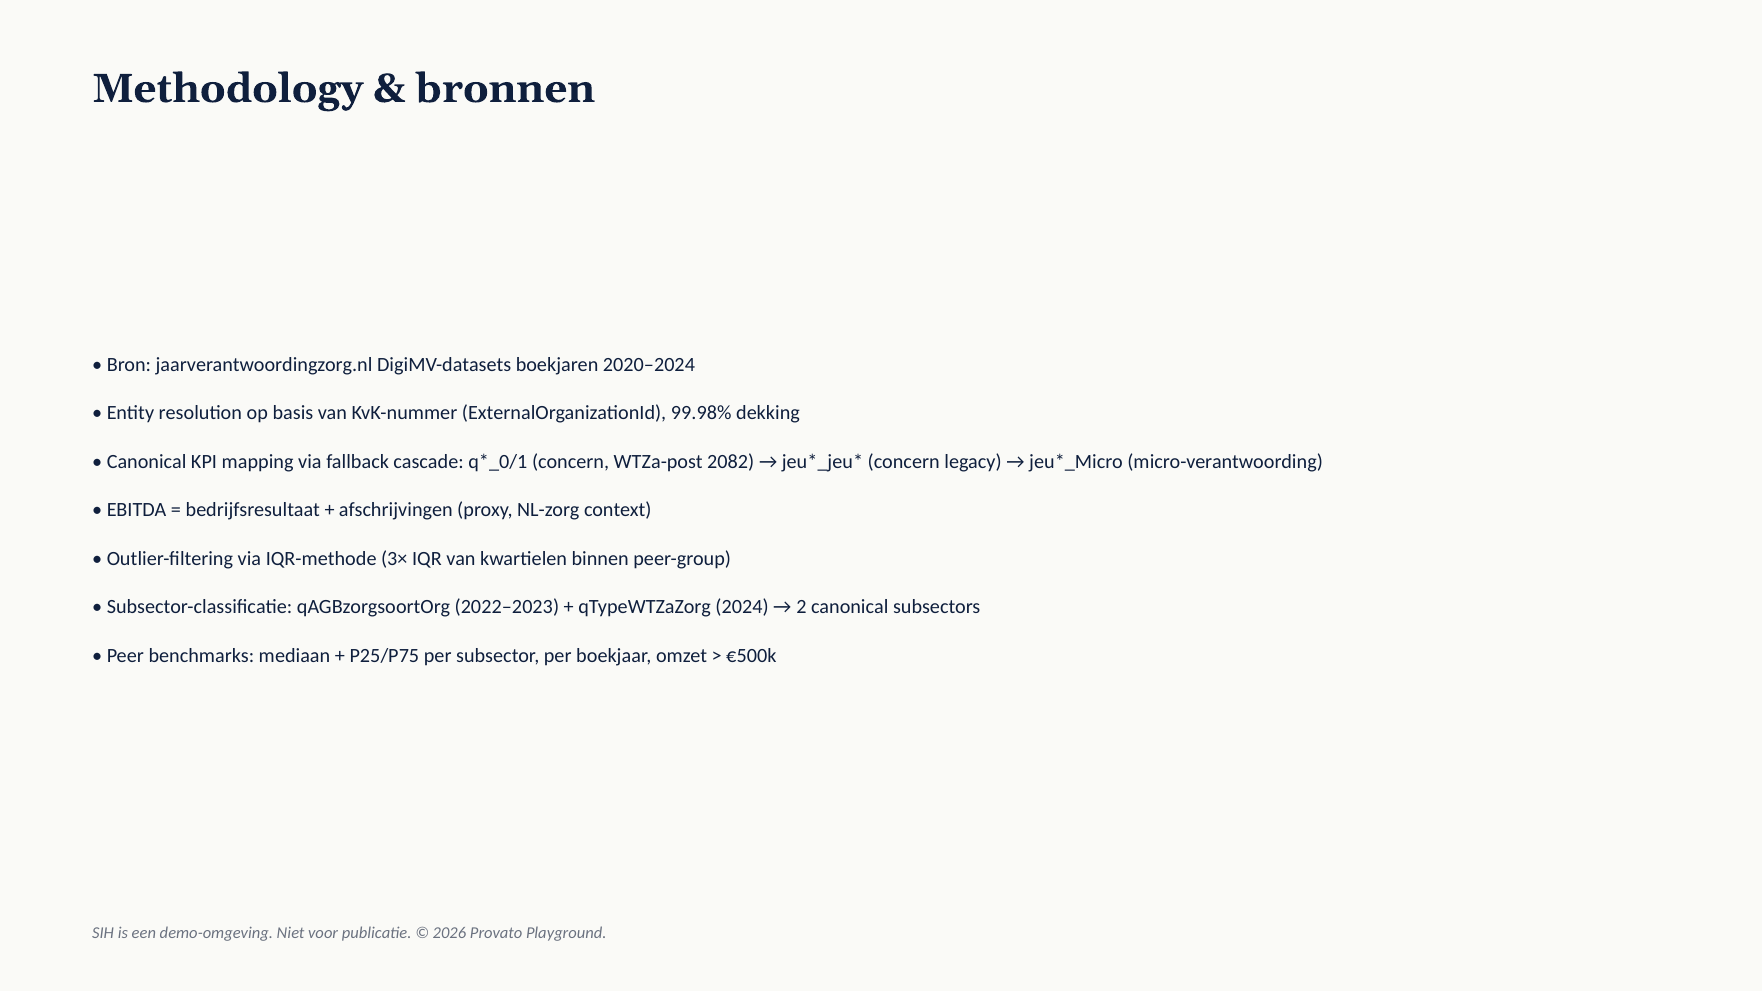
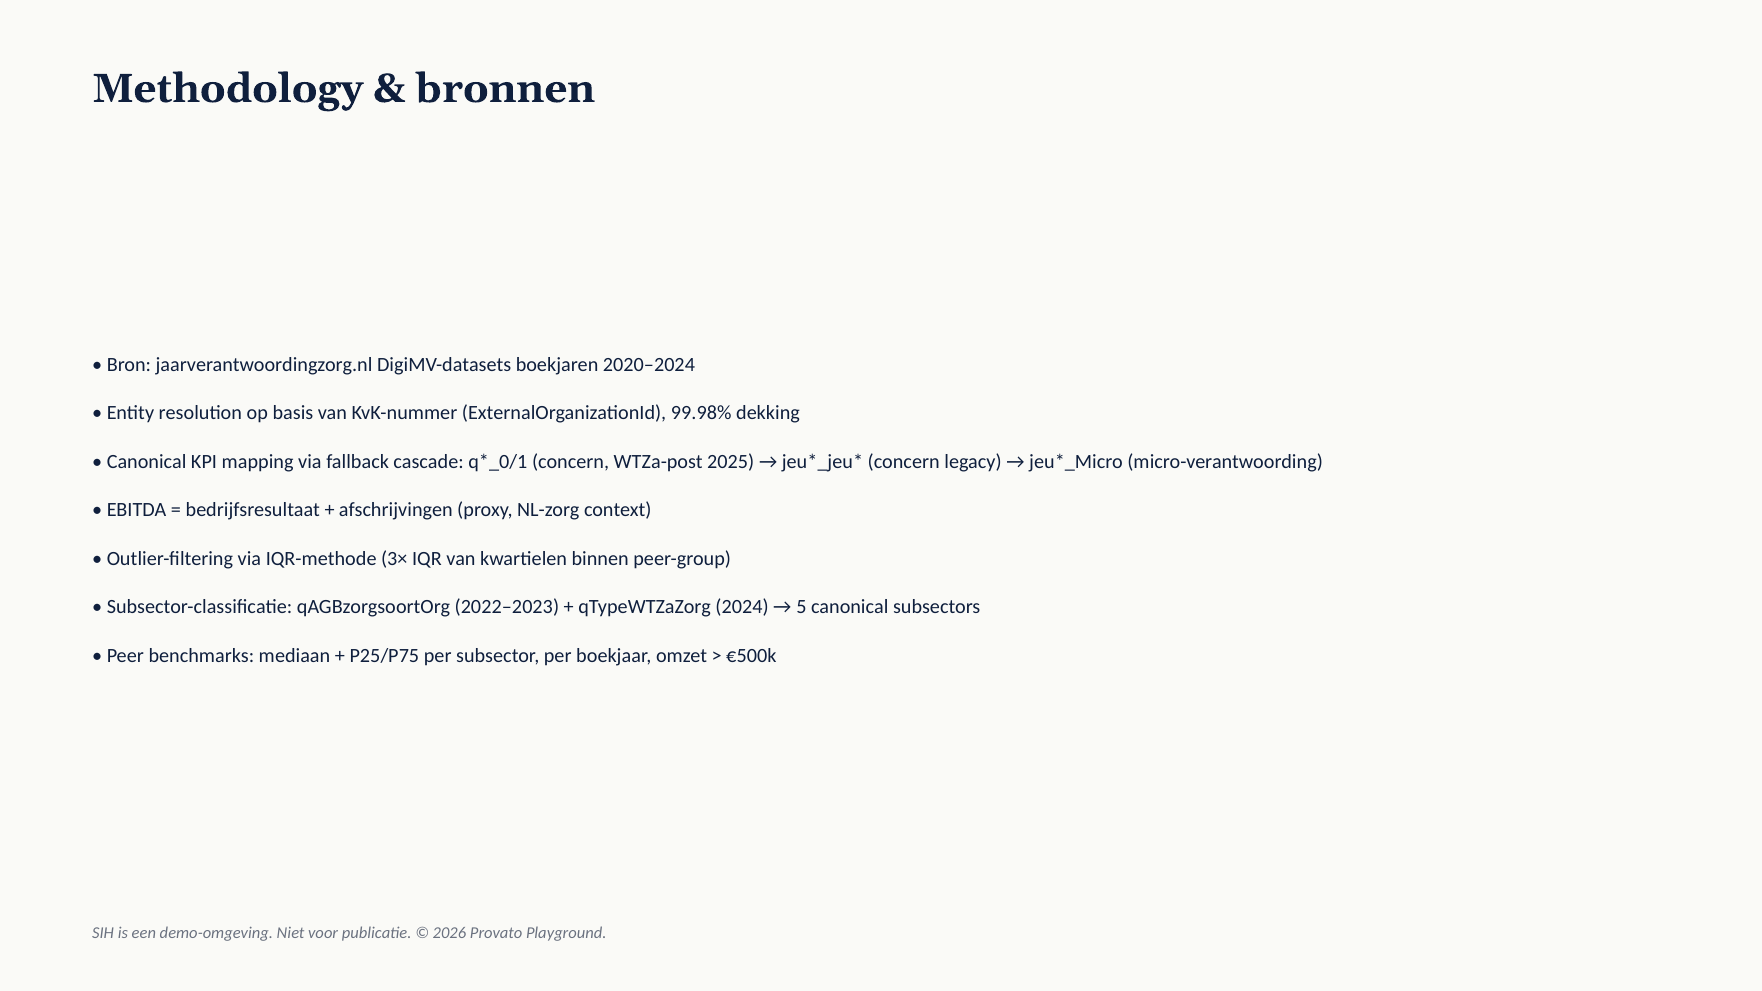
2082: 2082 -> 2025 (731, 462)
2: 2 -> 5 (801, 607)
